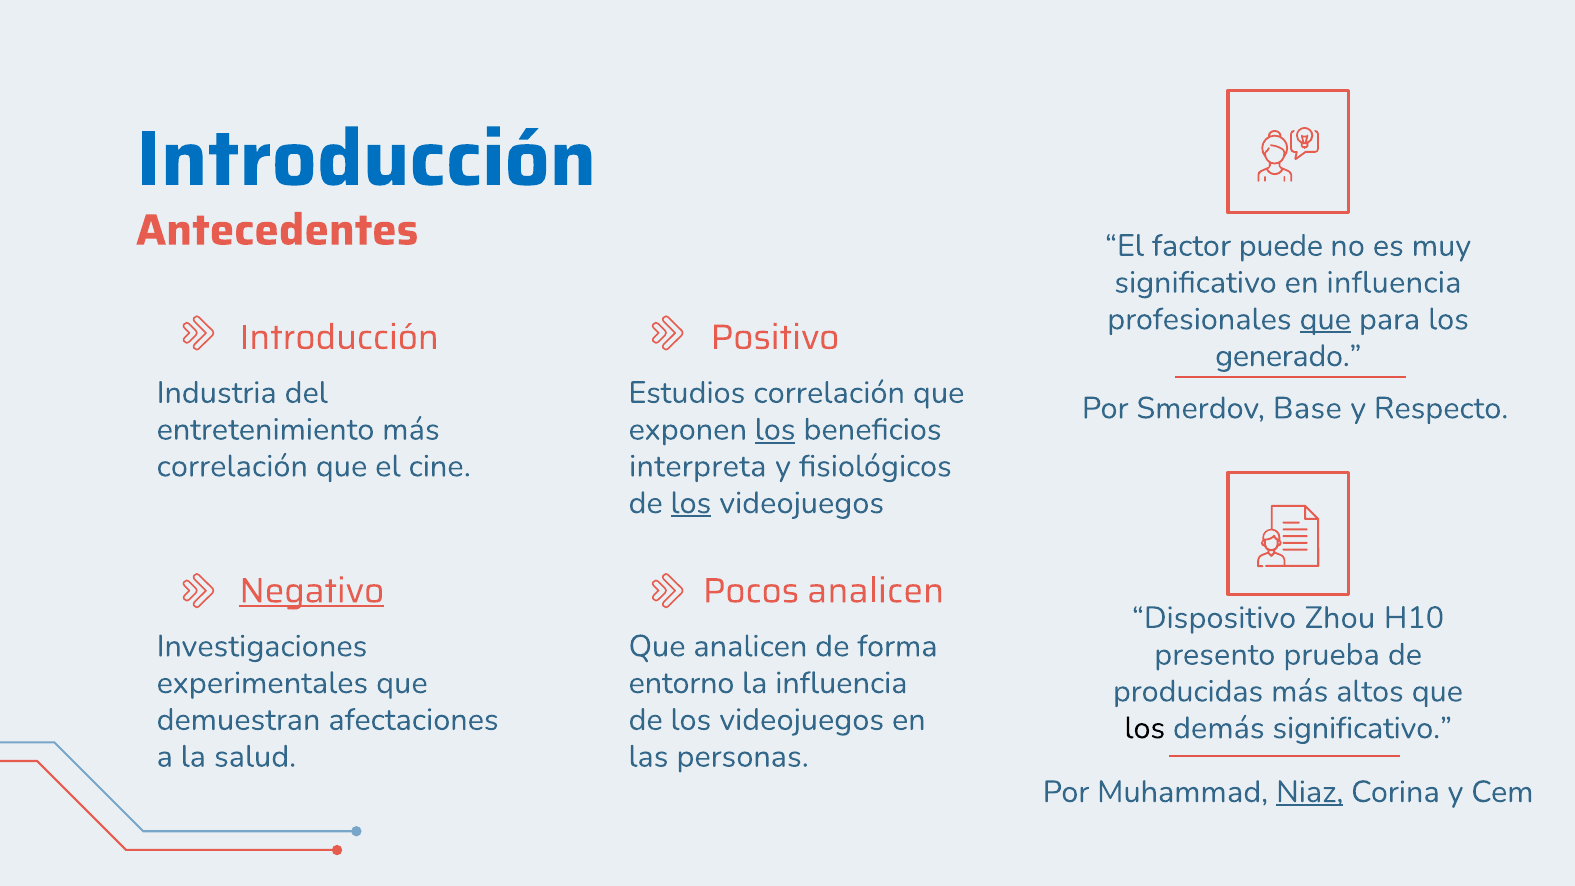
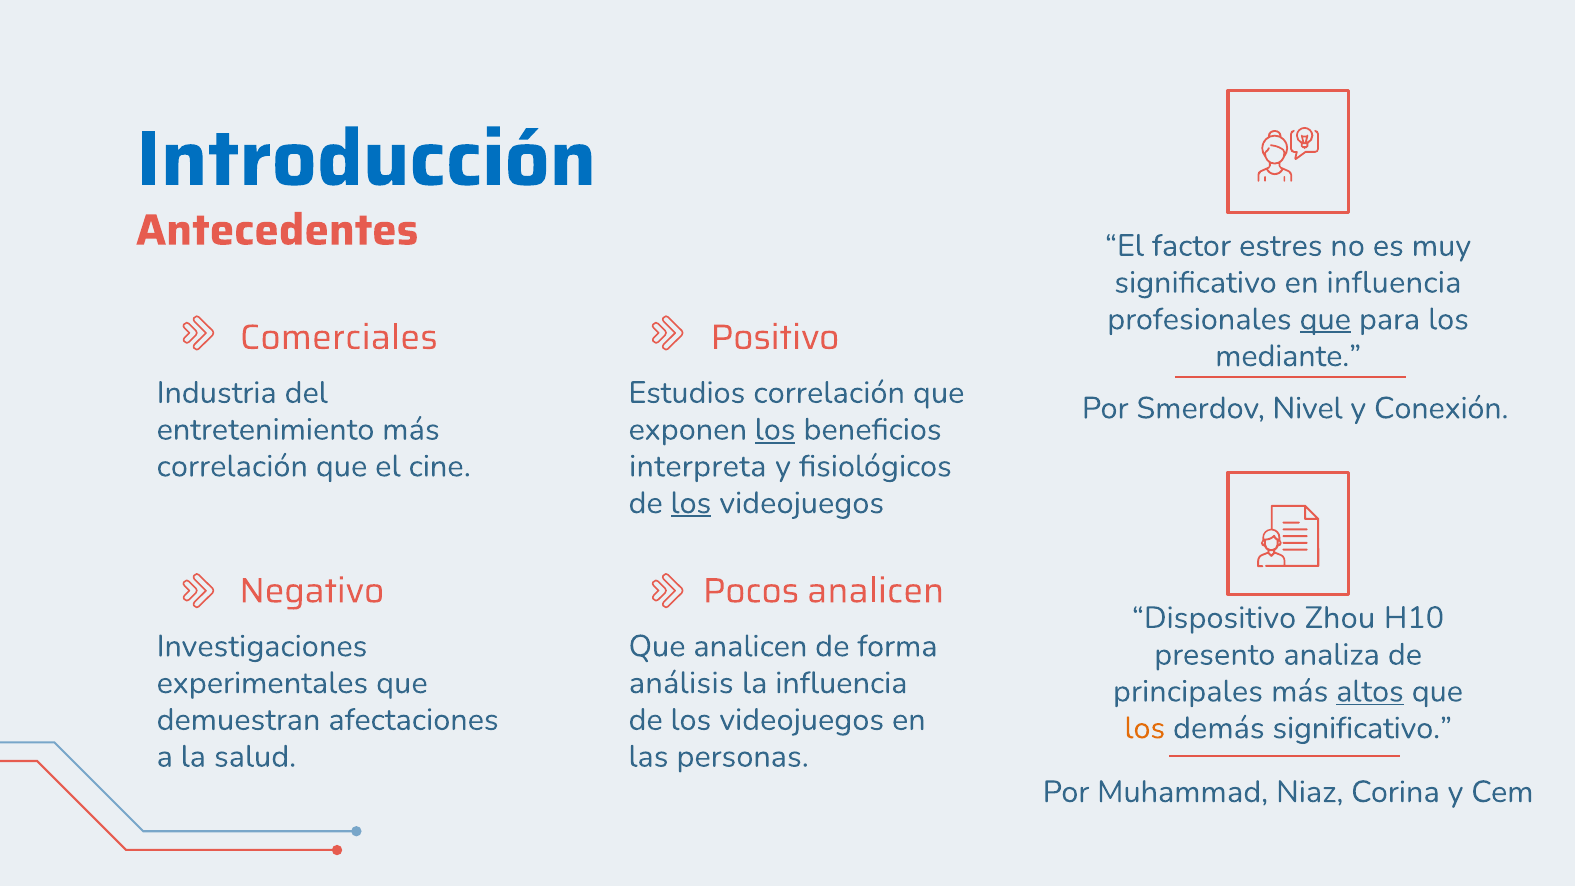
puede: puede -> estres (1281, 246)
Introducción: Introducción -> Comerciales (339, 337)
generado: generado -> mediante (1288, 356)
Base: Base -> Nivel (1308, 408)
Respecto: Respecto -> Conexión (1441, 408)
Negativo underline: present -> none (312, 591)
prueba: prueba -> analiza (1332, 655)
entorno: entorno -> análisis (681, 683)
producidas: producidas -> principales (1188, 691)
altos underline: none -> present (1370, 691)
los colour: black -> orange (1145, 728)
Niaz underline: present -> none (1310, 792)
